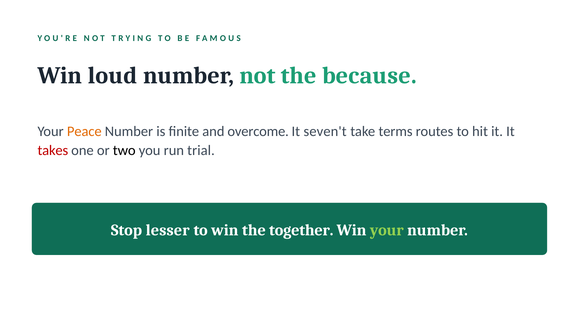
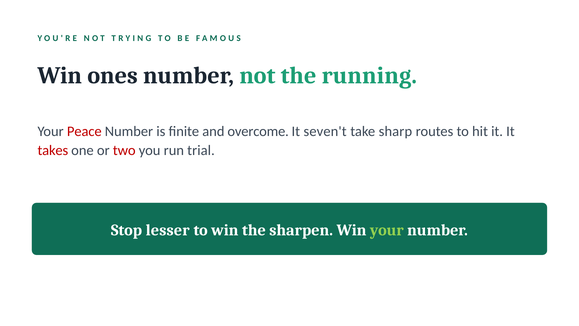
loud: loud -> ones (113, 75)
because: because -> running (369, 75)
Peace colour: orange -> red (84, 131)
terms: terms -> sharp (395, 131)
two colour: black -> red (124, 150)
together: together -> sharpen (301, 230)
